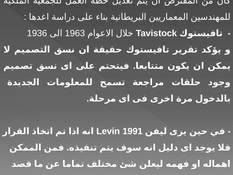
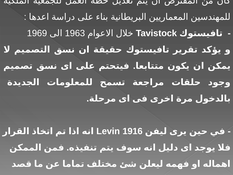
1936: 1936 -> 1969 (37, 33)
1991: 1991 -> 1916 (133, 131)
